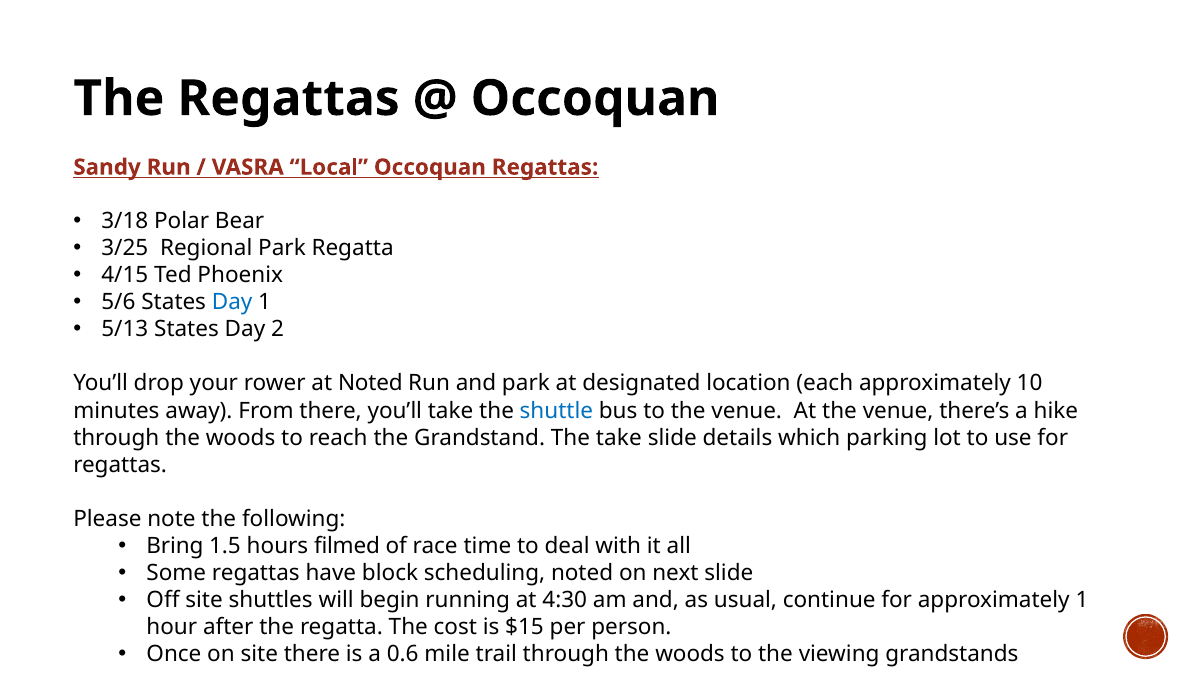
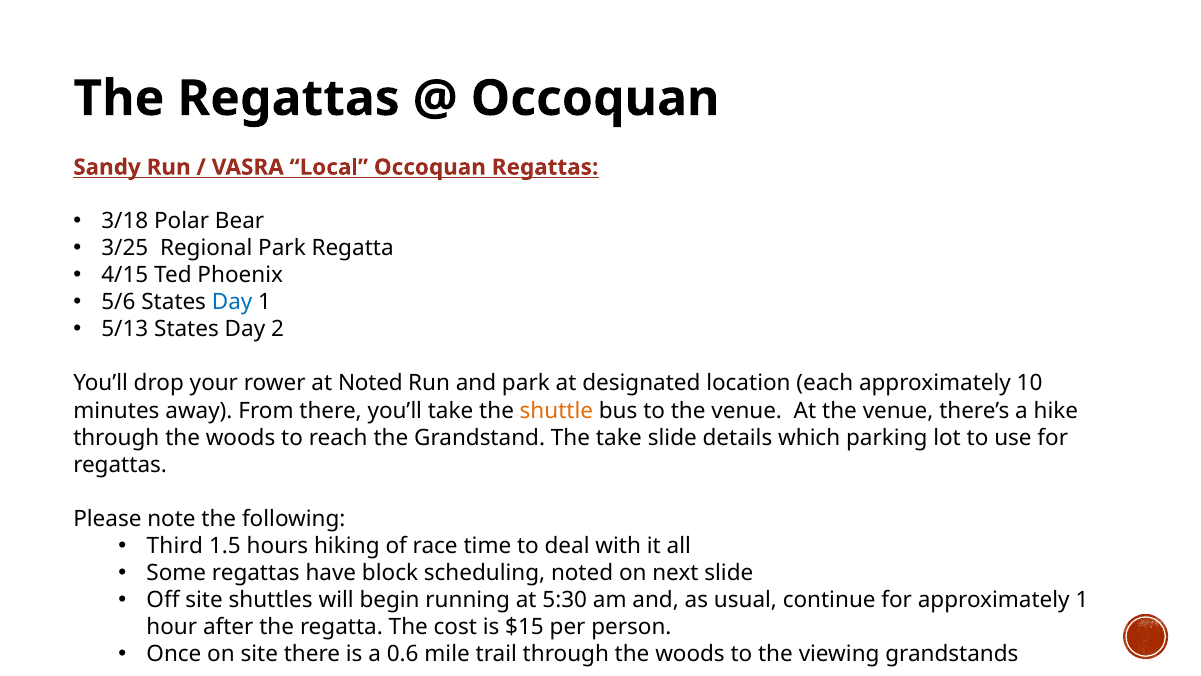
shuttle colour: blue -> orange (556, 410)
Bring: Bring -> Third (175, 545)
filmed: filmed -> hiking (347, 545)
4:30: 4:30 -> 5:30 (565, 599)
